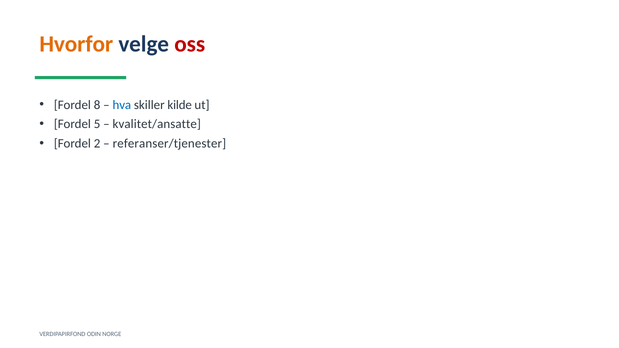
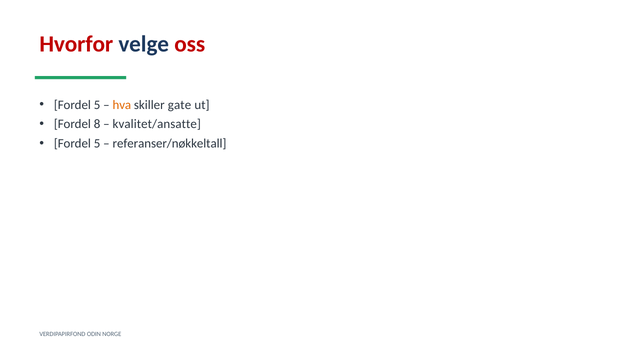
Hvorfor colour: orange -> red (76, 44)
8: 8 -> 5 (97, 105)
hva colour: blue -> orange (122, 105)
kilde: kilde -> gate (179, 105)
5: 5 -> 8 (97, 124)
2: 2 -> 5 (97, 144)
referanser/tjenester: referanser/tjenester -> referanser/nøkkeltall (170, 144)
